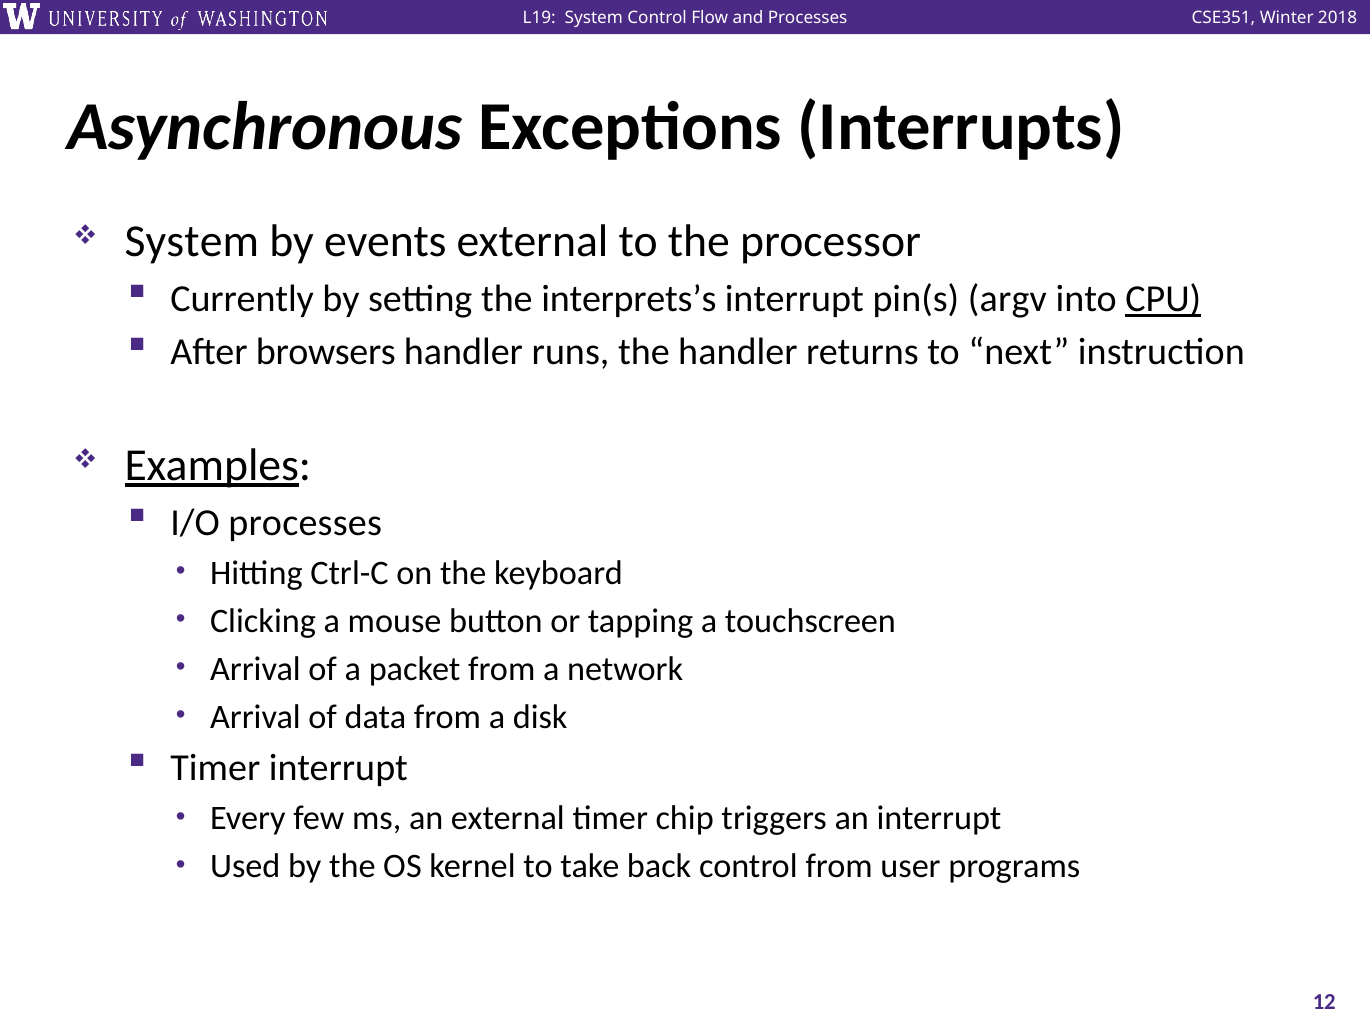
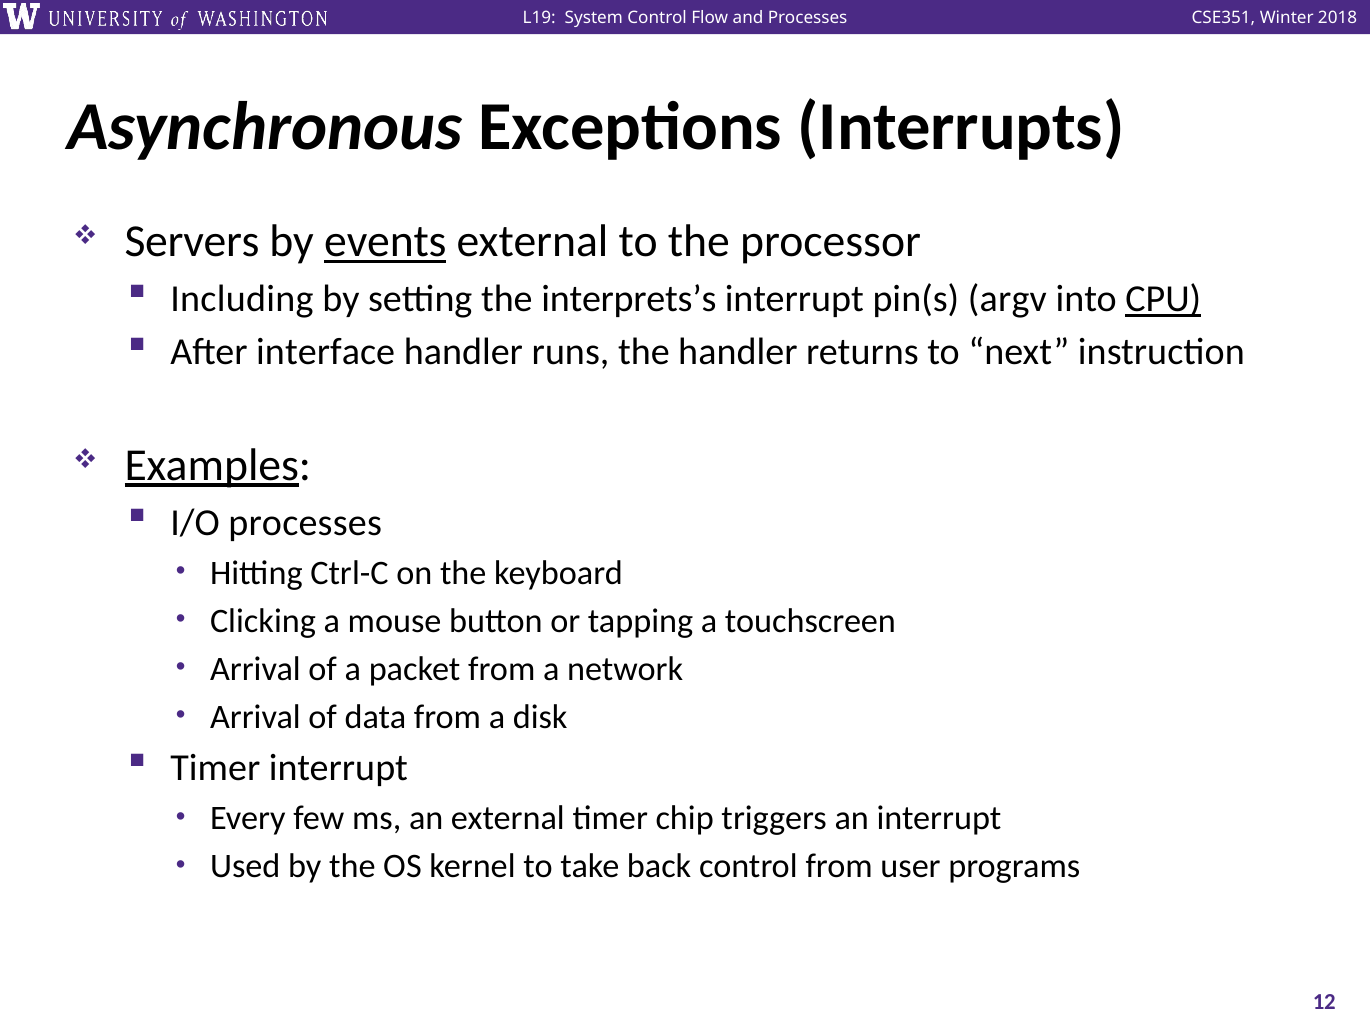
System: System -> Servers (192, 242)
events underline: none -> present (385, 242)
Currently: Currently -> Including (242, 299)
browsers: browsers -> interface (326, 352)
